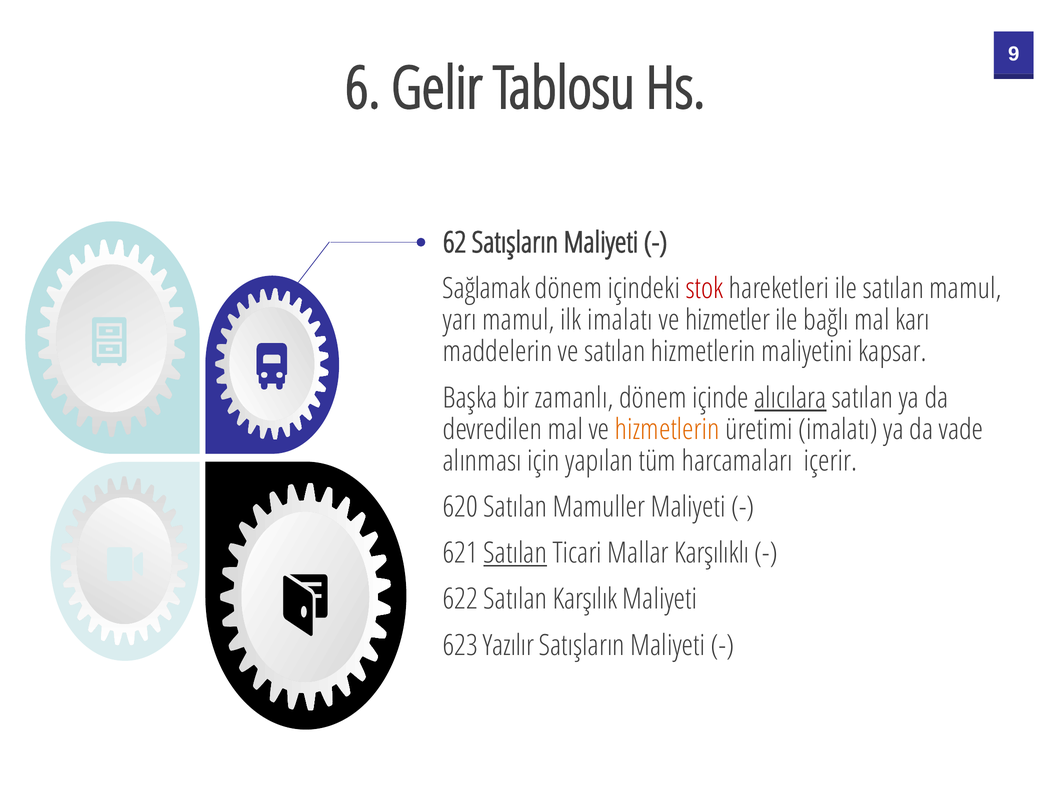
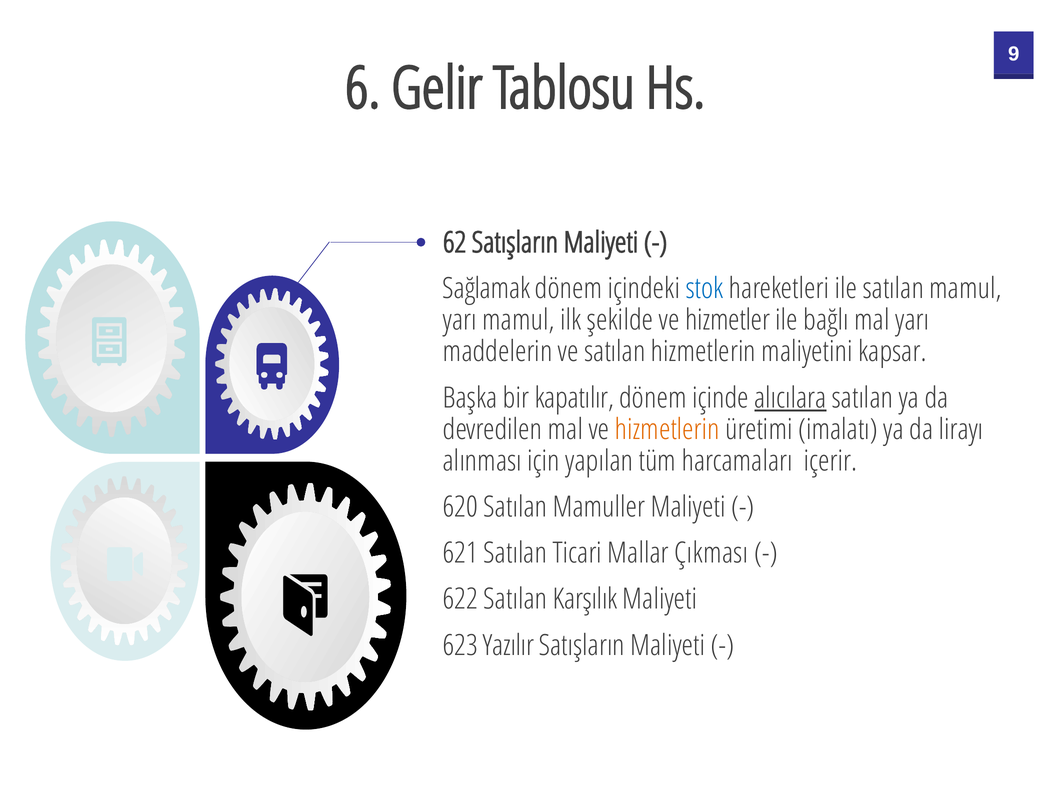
stok colour: red -> blue (704, 289)
ilk imalatı: imalatı -> şekilde (620, 320)
mal karı: karı -> yarı (912, 320)
zamanlı: zamanlı -> kapatılır (574, 398)
vade: vade -> lirayı (961, 430)
Satılan underline: present -> none (515, 553)
Karşılıklı: Karşılıklı -> Çıkması (711, 553)
